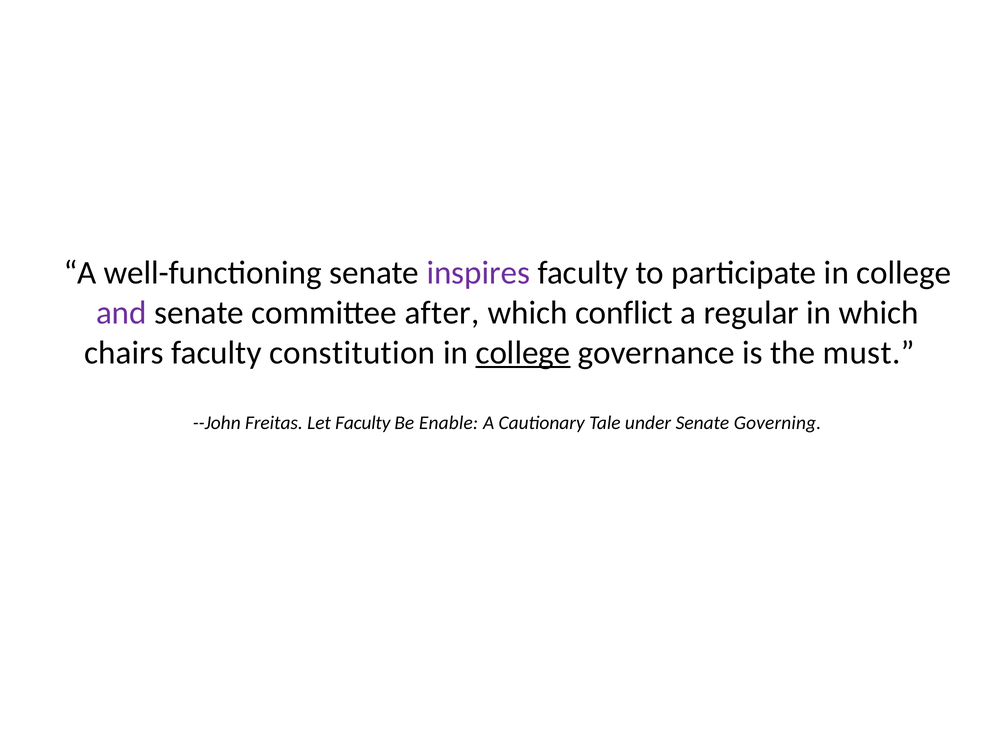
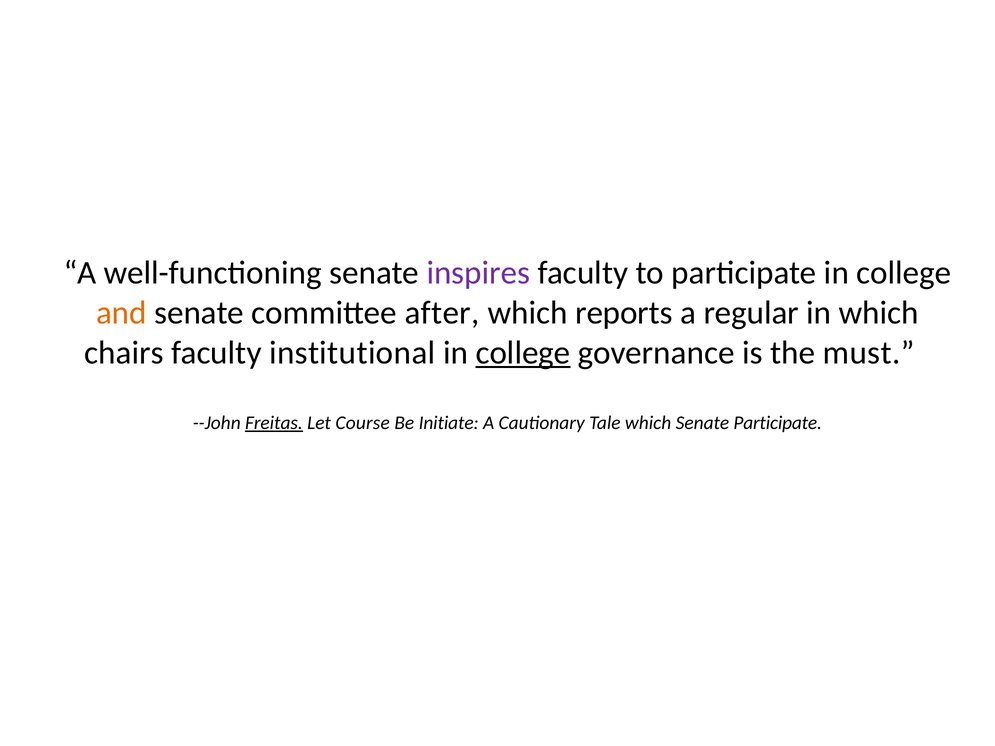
and colour: purple -> orange (121, 313)
conflict: conflict -> reports (624, 313)
constitution: constitution -> institutional (352, 353)
Freitas underline: none -> present (274, 423)
Let Faculty: Faculty -> Course (363, 423)
Enable: Enable -> Initiate (449, 423)
Tale under: under -> which (648, 423)
Senate Governing: Governing -> Participate (778, 423)
